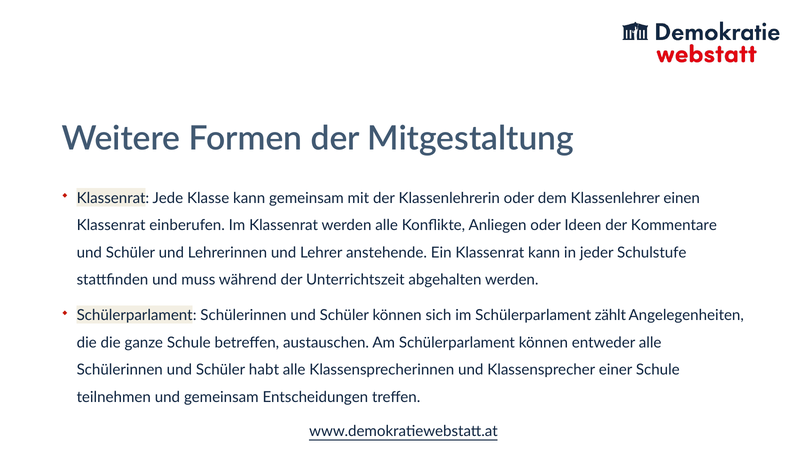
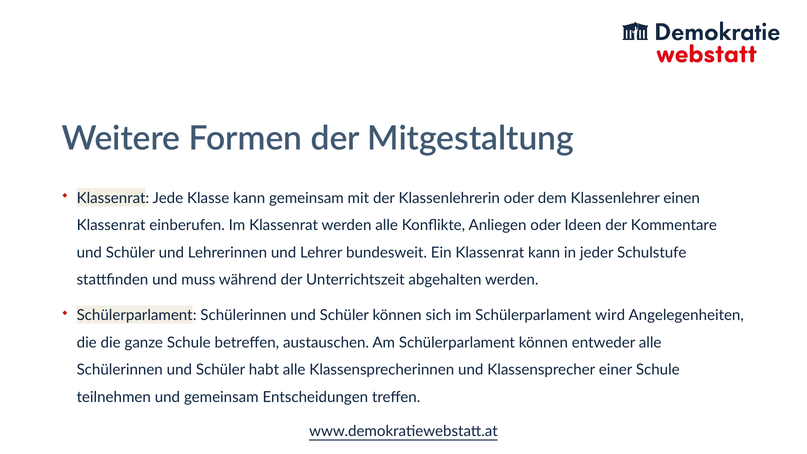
anstehende: anstehende -> bundesweit (387, 253)
zählt: zählt -> wird (610, 315)
